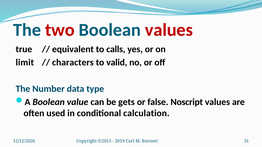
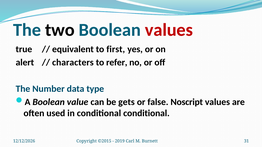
two colour: red -> black (60, 30)
calls: calls -> first (116, 49)
limit: limit -> alert (25, 62)
valid: valid -> refer (117, 62)
conditional calculation: calculation -> conditional (146, 113)
